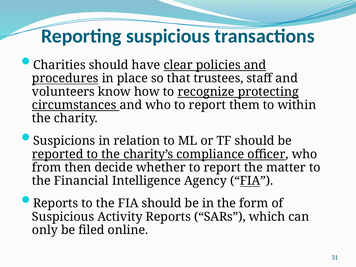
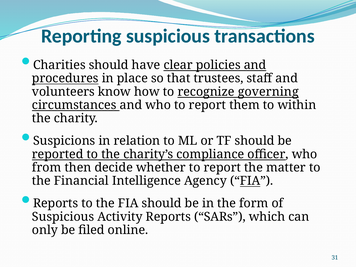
protecting: protecting -> governing (268, 92)
